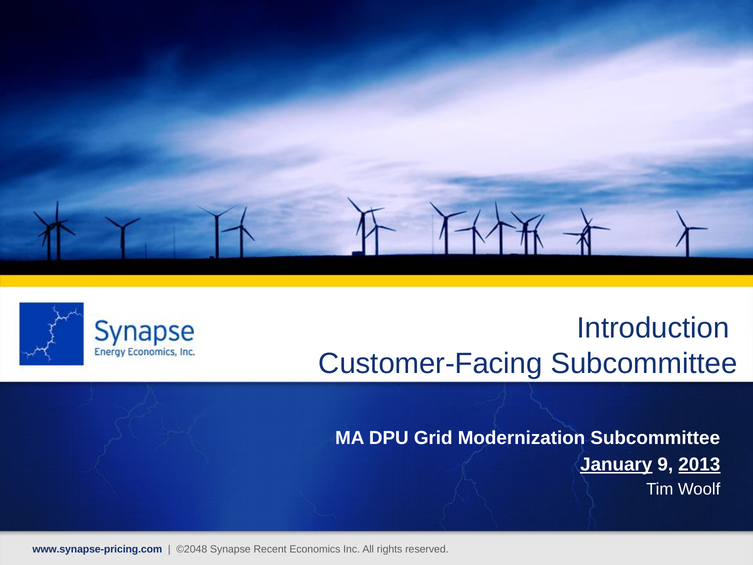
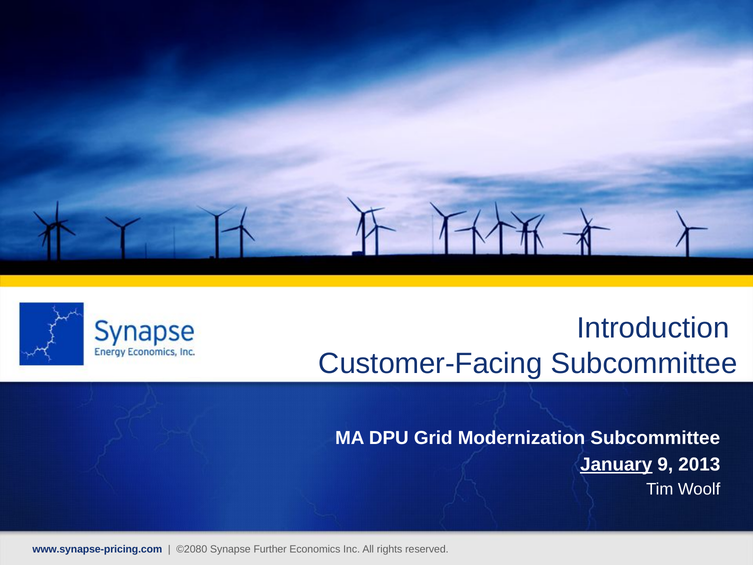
2013 underline: present -> none (699, 464)
©2048: ©2048 -> ©2080 (192, 549)
Recent: Recent -> Further (270, 549)
